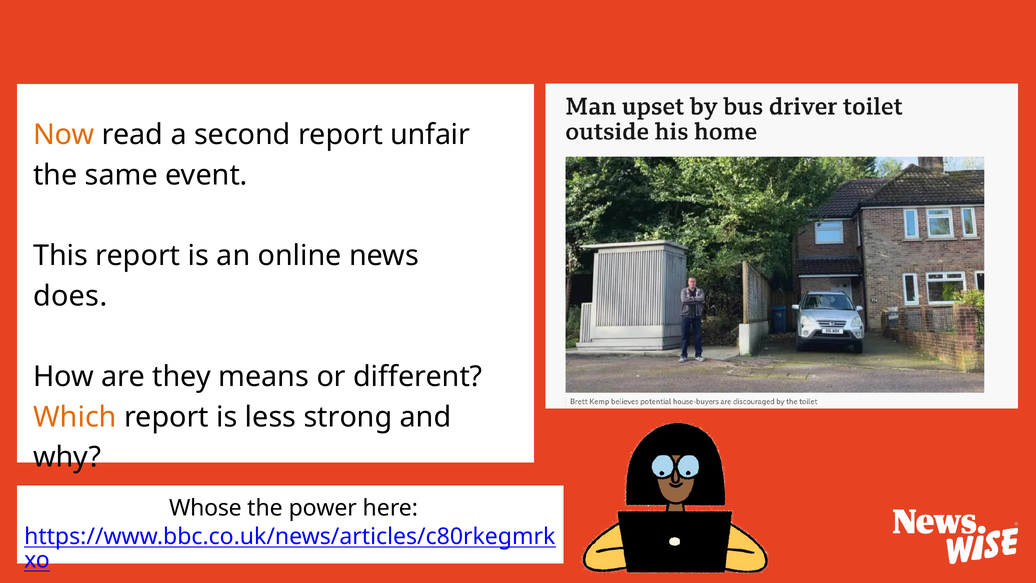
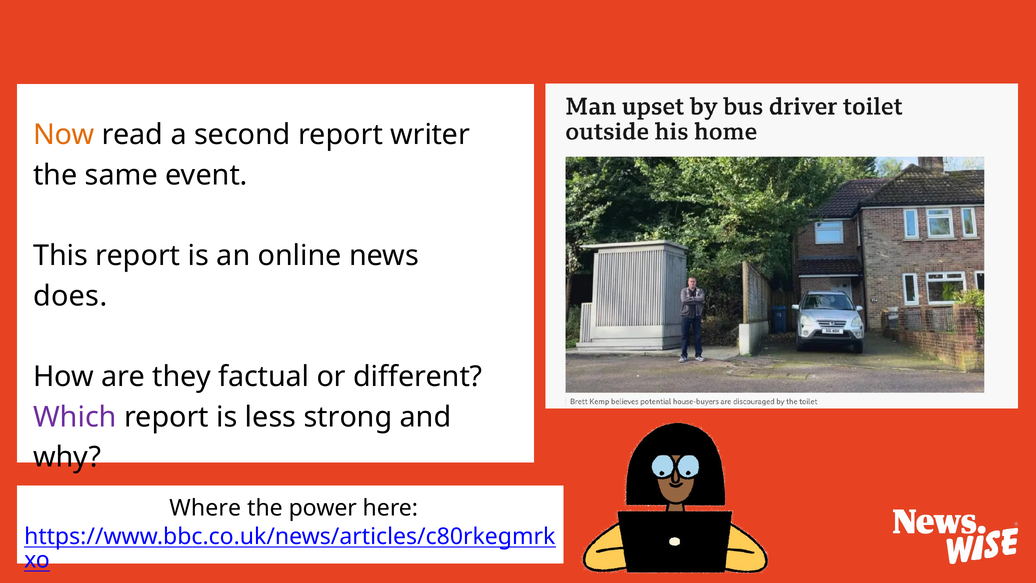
unfair: unfair -> writer (430, 135)
means: means -> factual (264, 377)
Which colour: orange -> purple (75, 417)
Whose: Whose -> Where (205, 508)
